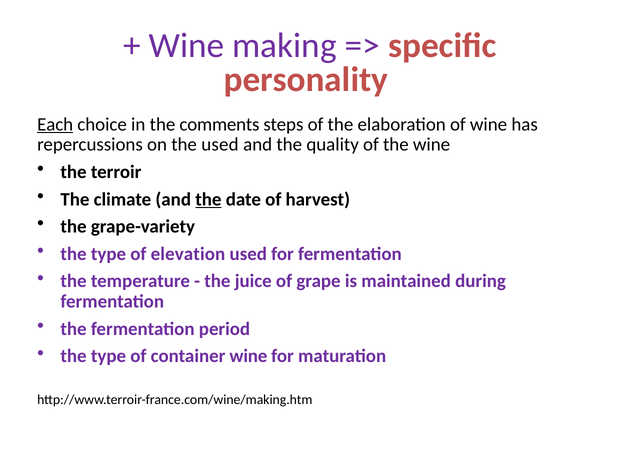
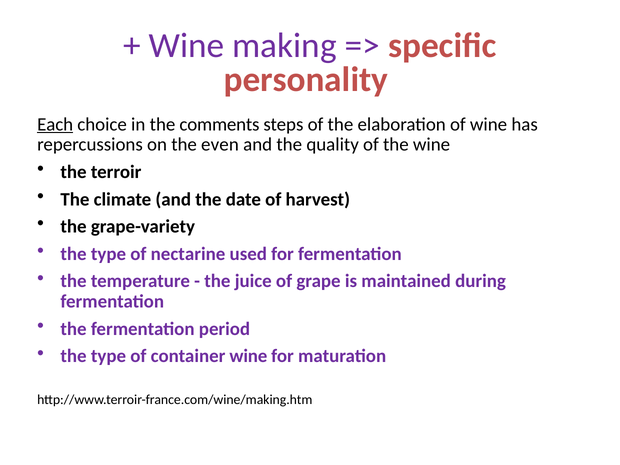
the used: used -> even (220, 145)
the underline: present -> none (208, 199)
elevation: elevation -> nectarine (188, 254)
